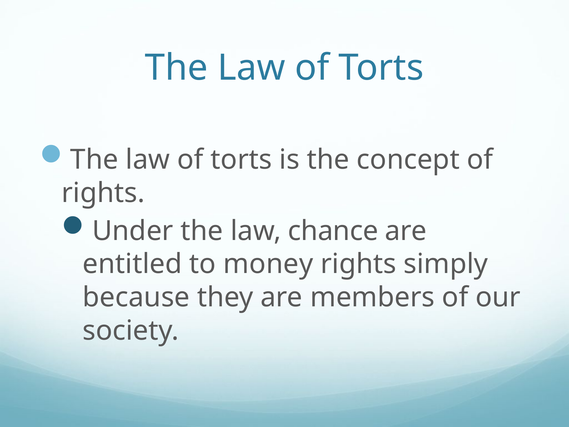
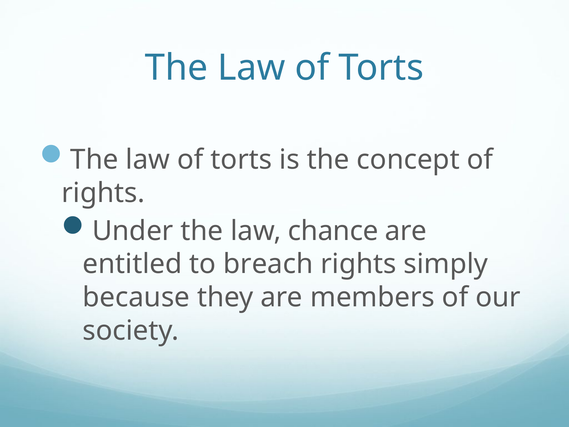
money: money -> breach (268, 264)
